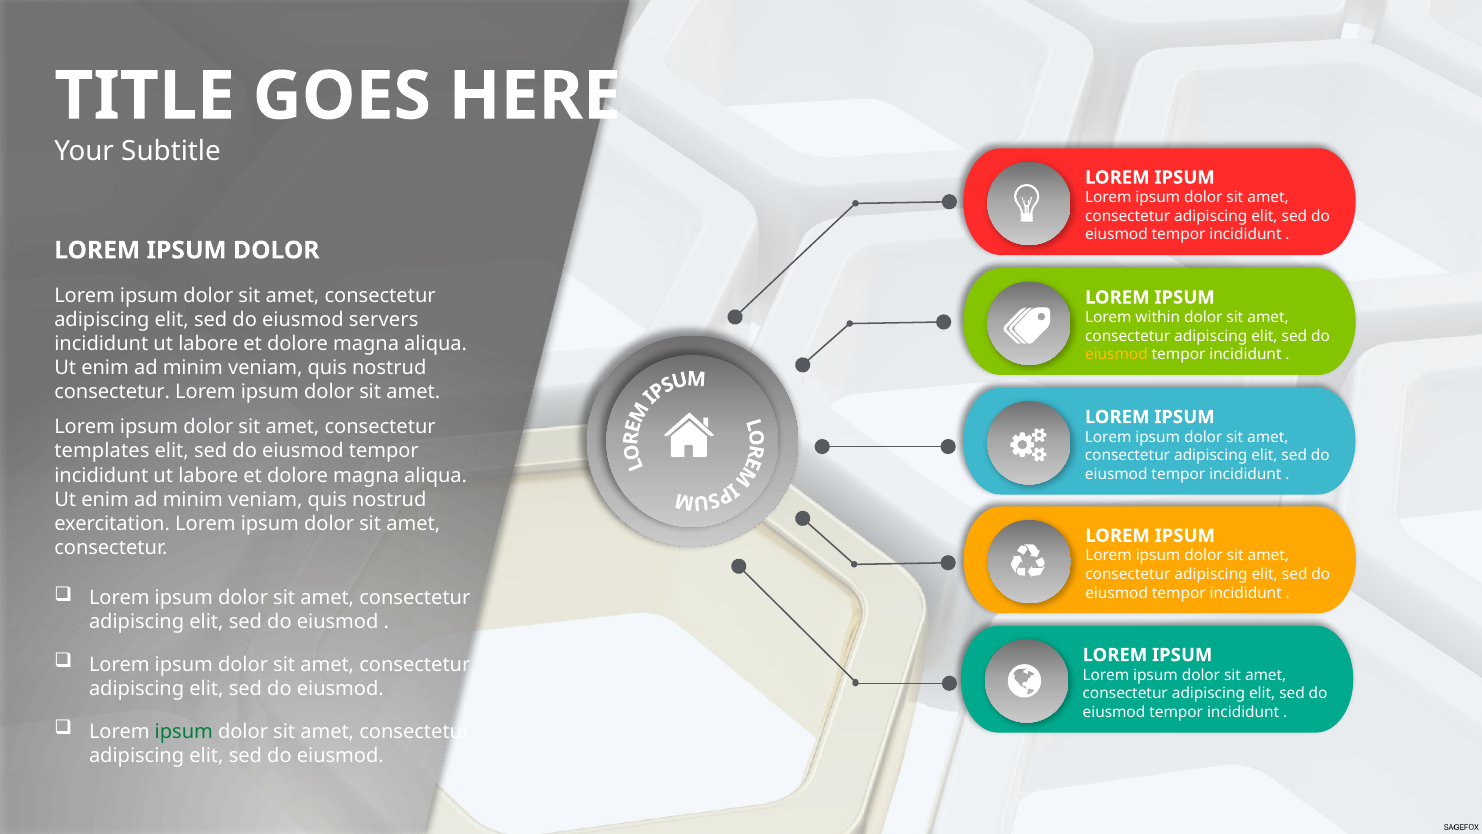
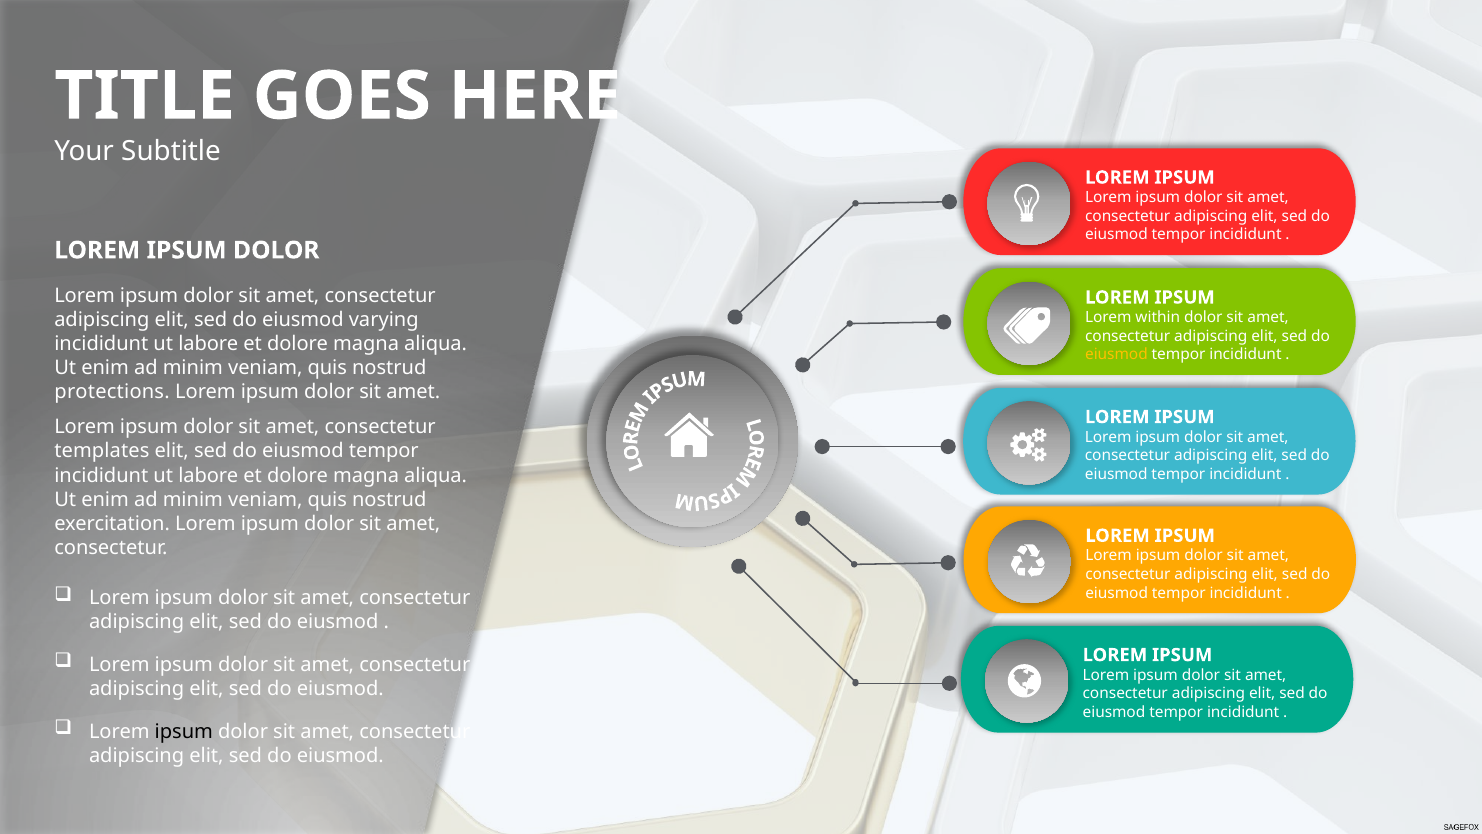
servers: servers -> varying (384, 319)
consectetur: consectetur -> protections (112, 392)
ipsum colour: green -> black (184, 731)
